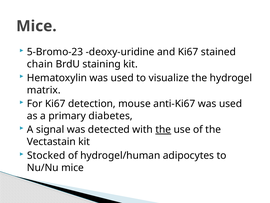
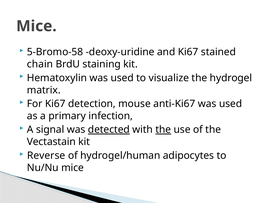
5-Bromo-23: 5-Bromo-23 -> 5-Bromo-58 (55, 52)
diabetes: diabetes -> infection (111, 116)
detected underline: none -> present (109, 129)
Stocked: Stocked -> Reverse (46, 155)
